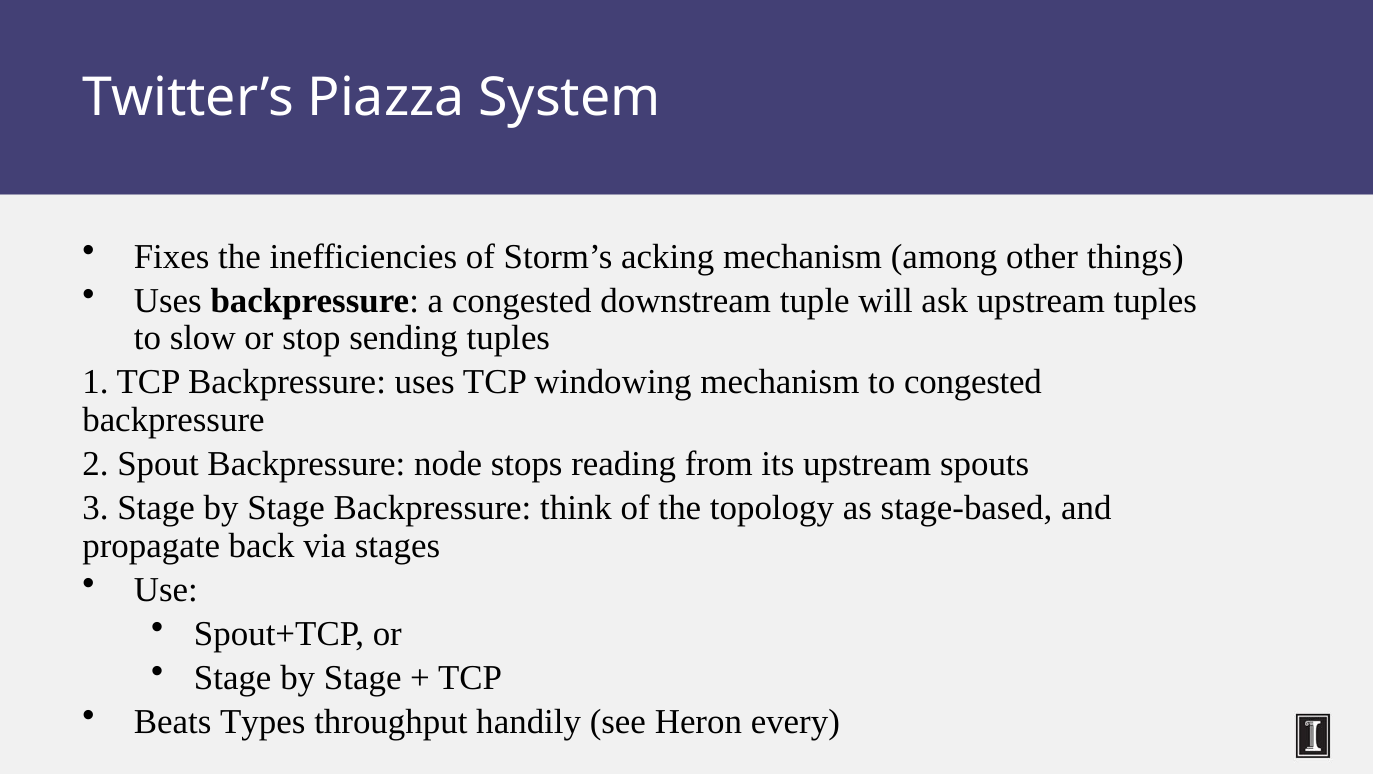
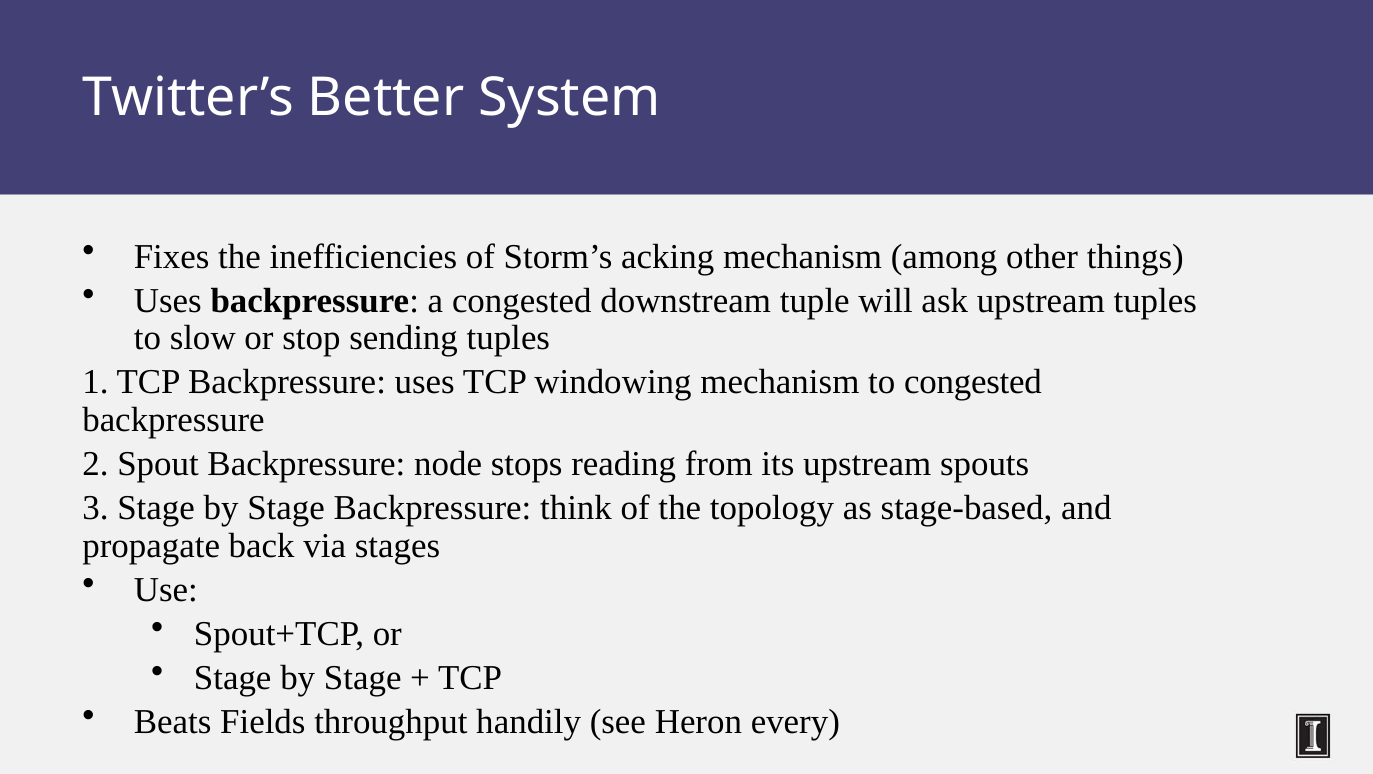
Piazza: Piazza -> Better (386, 98)
Types: Types -> Fields (263, 721)
